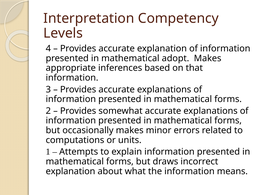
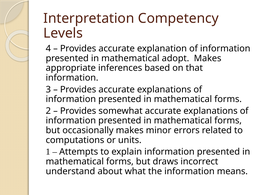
explanation: explanation -> understand (70, 171)
